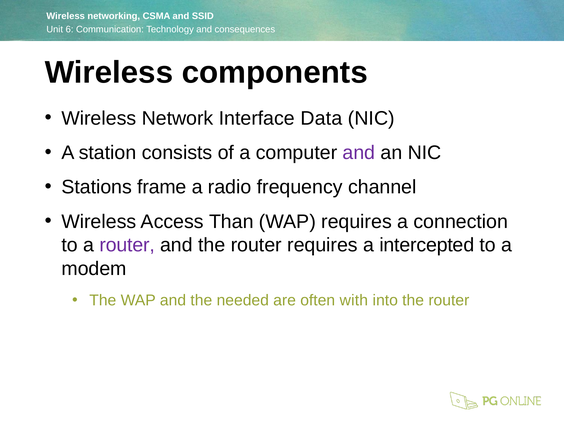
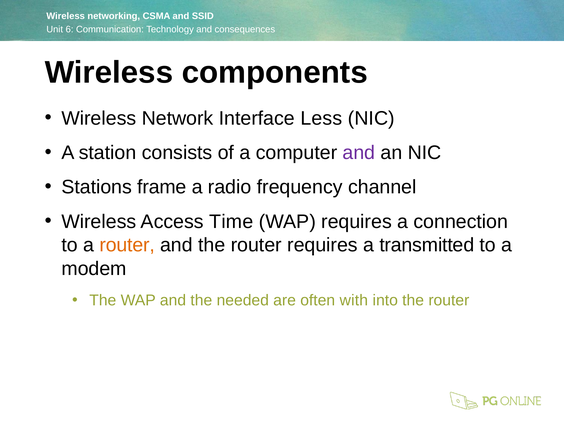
Data: Data -> Less (321, 118)
Than: Than -> Time (231, 222)
router colour: purple -> orange (127, 245)
intercepted: intercepted -> transmitted (427, 245)
